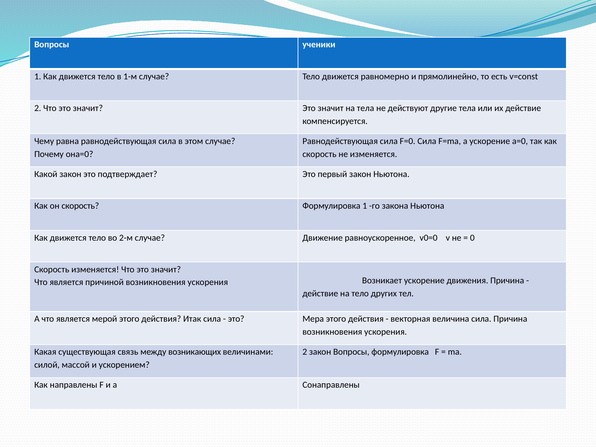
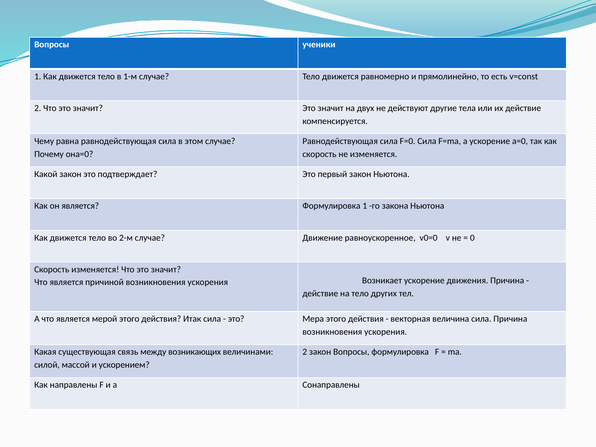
на тела: тела -> двух (366, 108)
он скорость: скорость -> является (80, 206)
